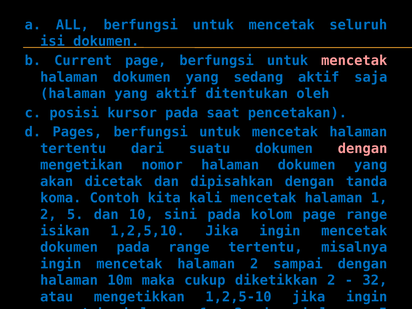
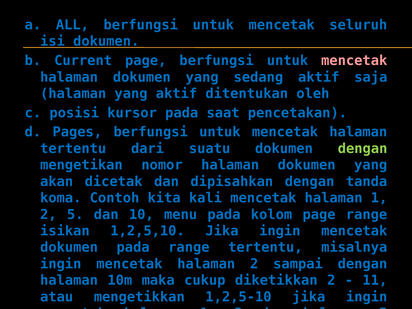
dengan colour: pink -> light green (363, 149)
sini: sini -> menu (181, 214)
32: 32 -> 11 (375, 280)
